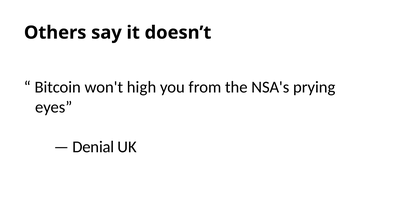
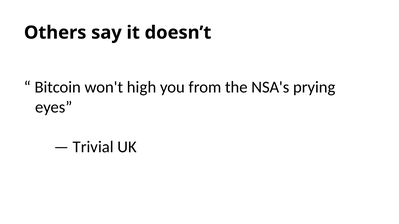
Denial: Denial -> Trivial (93, 147)
